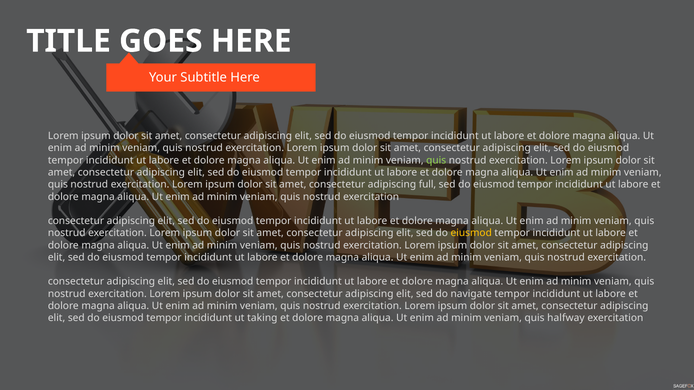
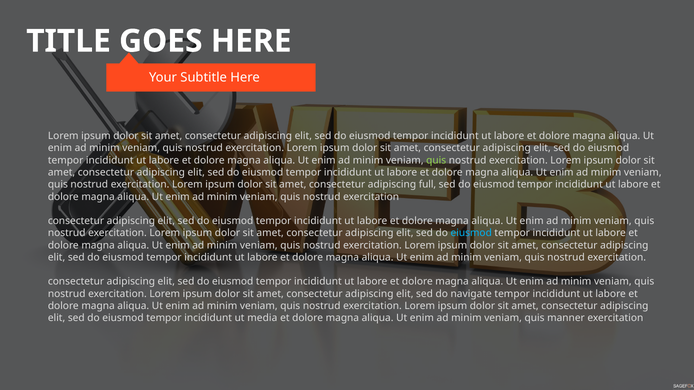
eiusmod colour: yellow -> light blue (471, 233)
taking: taking -> media (262, 318)
halfway: halfway -> manner (566, 318)
